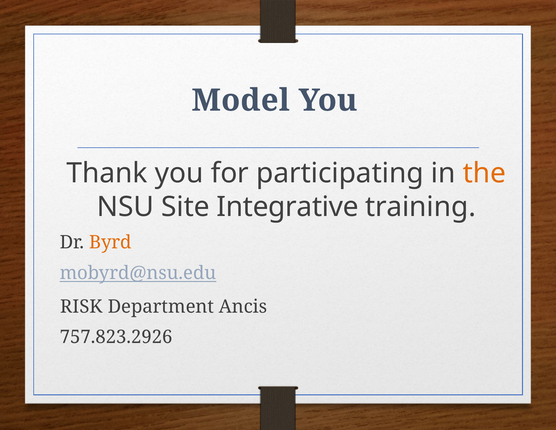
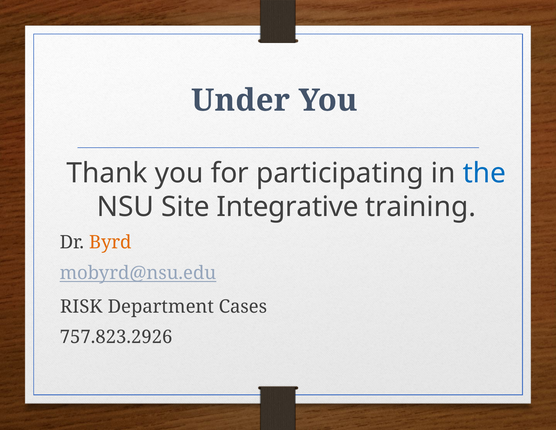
Model: Model -> Under (241, 100)
the colour: orange -> blue (484, 173)
Ancis: Ancis -> Cases (243, 306)
